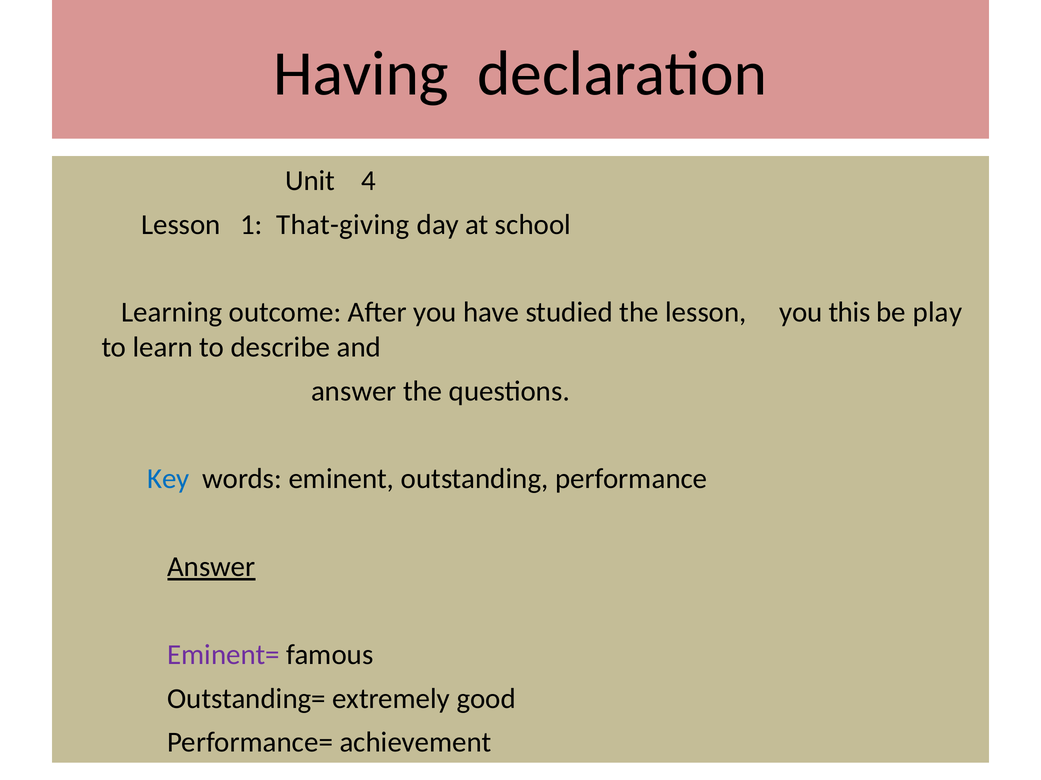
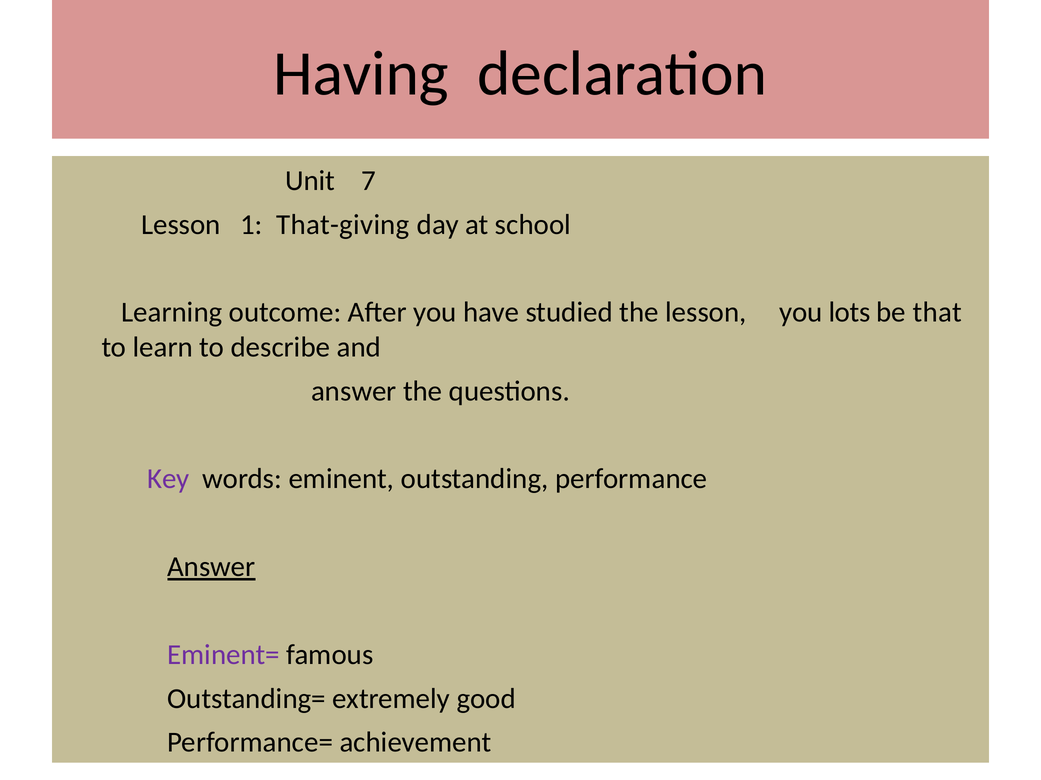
4: 4 -> 7 (369, 181)
this: this -> lots (850, 313)
play: play -> that (937, 313)
Key colour: blue -> purple (168, 479)
